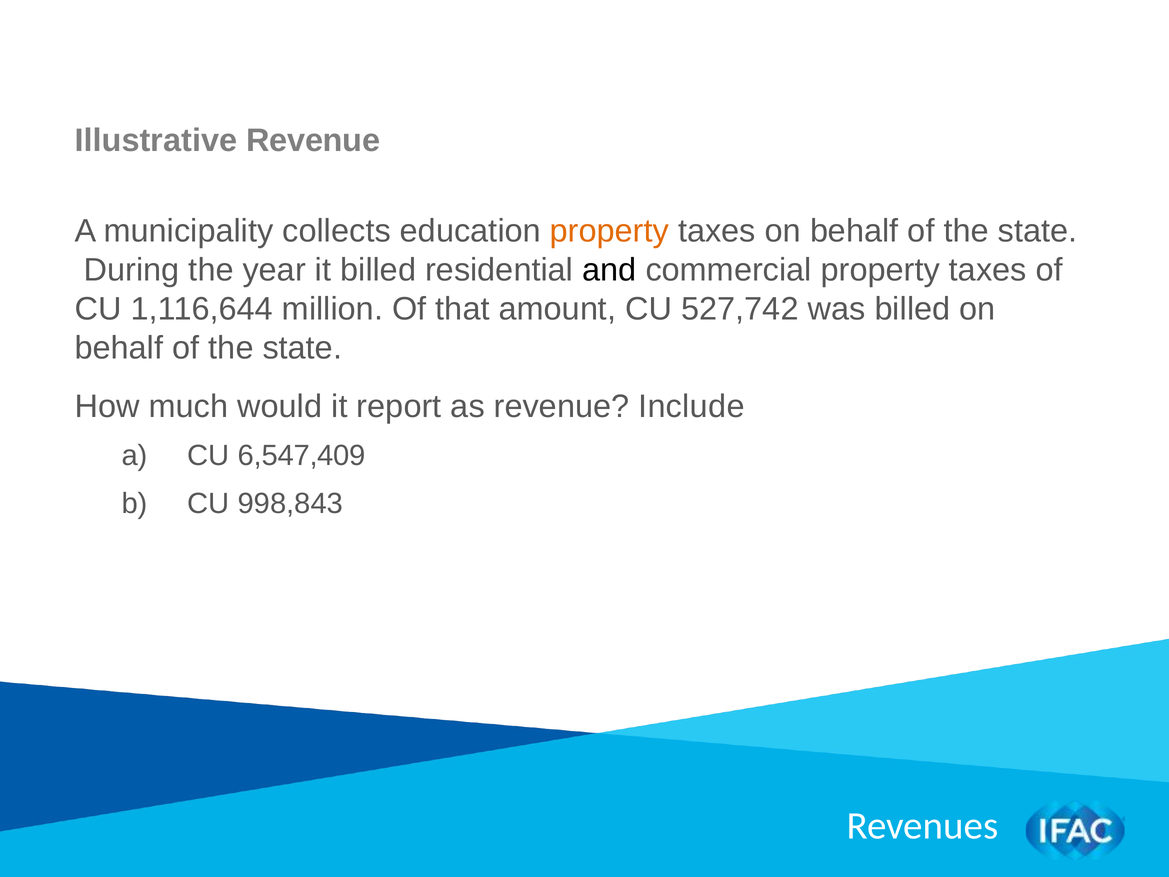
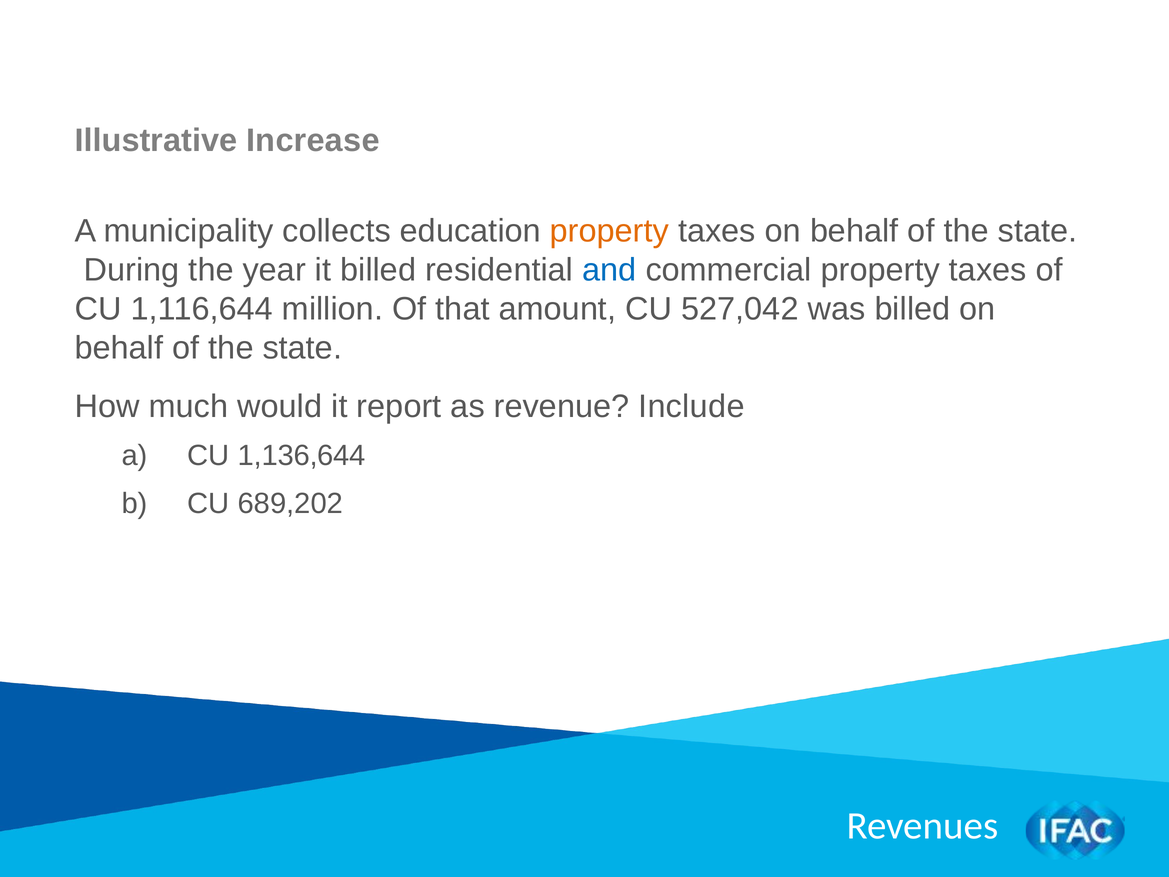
Illustrative Revenue: Revenue -> Increase (313, 140)
and colour: black -> blue (609, 270)
527,742: 527,742 -> 527,042 (740, 309)
6,547,409: 6,547,409 -> 1,136,644 (302, 456)
998,843: 998,843 -> 689,202 (290, 503)
